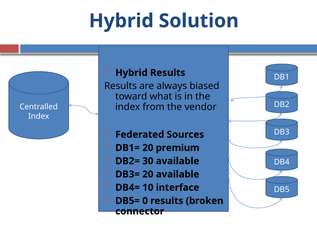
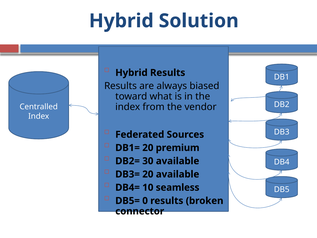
interface: interface -> seamless (178, 187)
